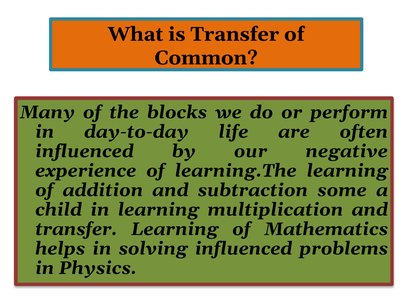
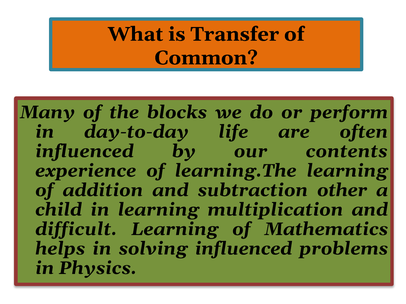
negative: negative -> contents (347, 151)
some: some -> other (342, 190)
transfer: transfer -> difficult (76, 229)
